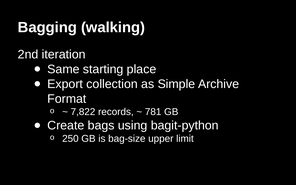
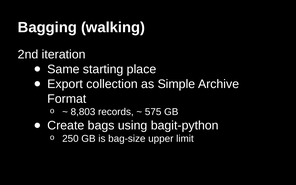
7,822: 7,822 -> 8,803 (83, 112)
781: 781 -> 575 (153, 112)
